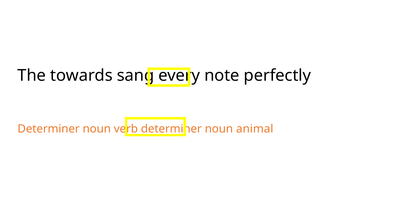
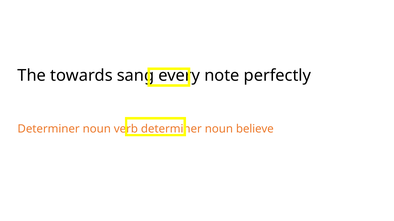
animal: animal -> believe (255, 129)
